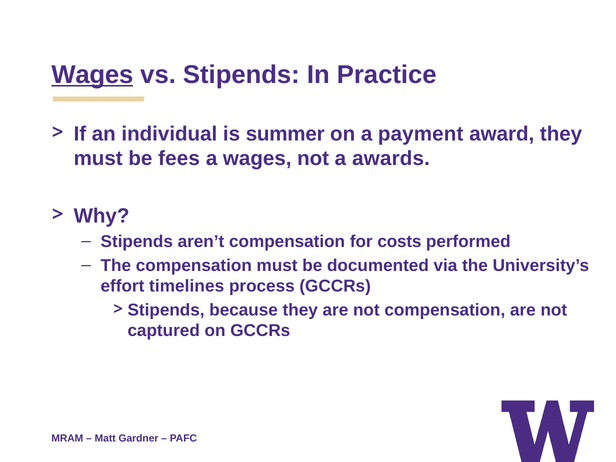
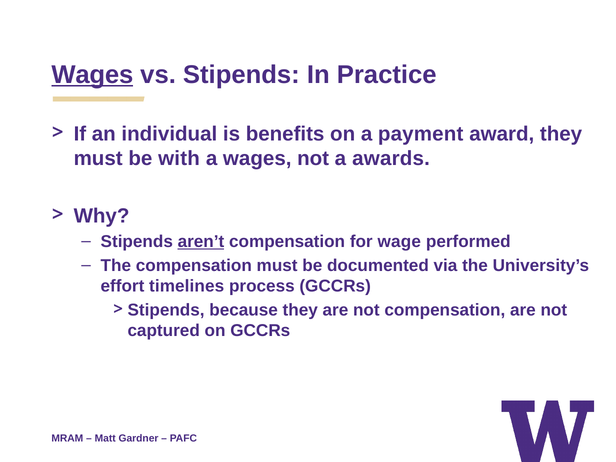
summer: summer -> benefits (285, 134)
fees: fees -> with (179, 158)
aren’t underline: none -> present (201, 242)
costs: costs -> wage (399, 242)
